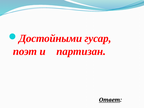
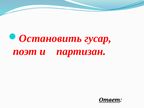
Достойными: Достойными -> Остановить (50, 38)
